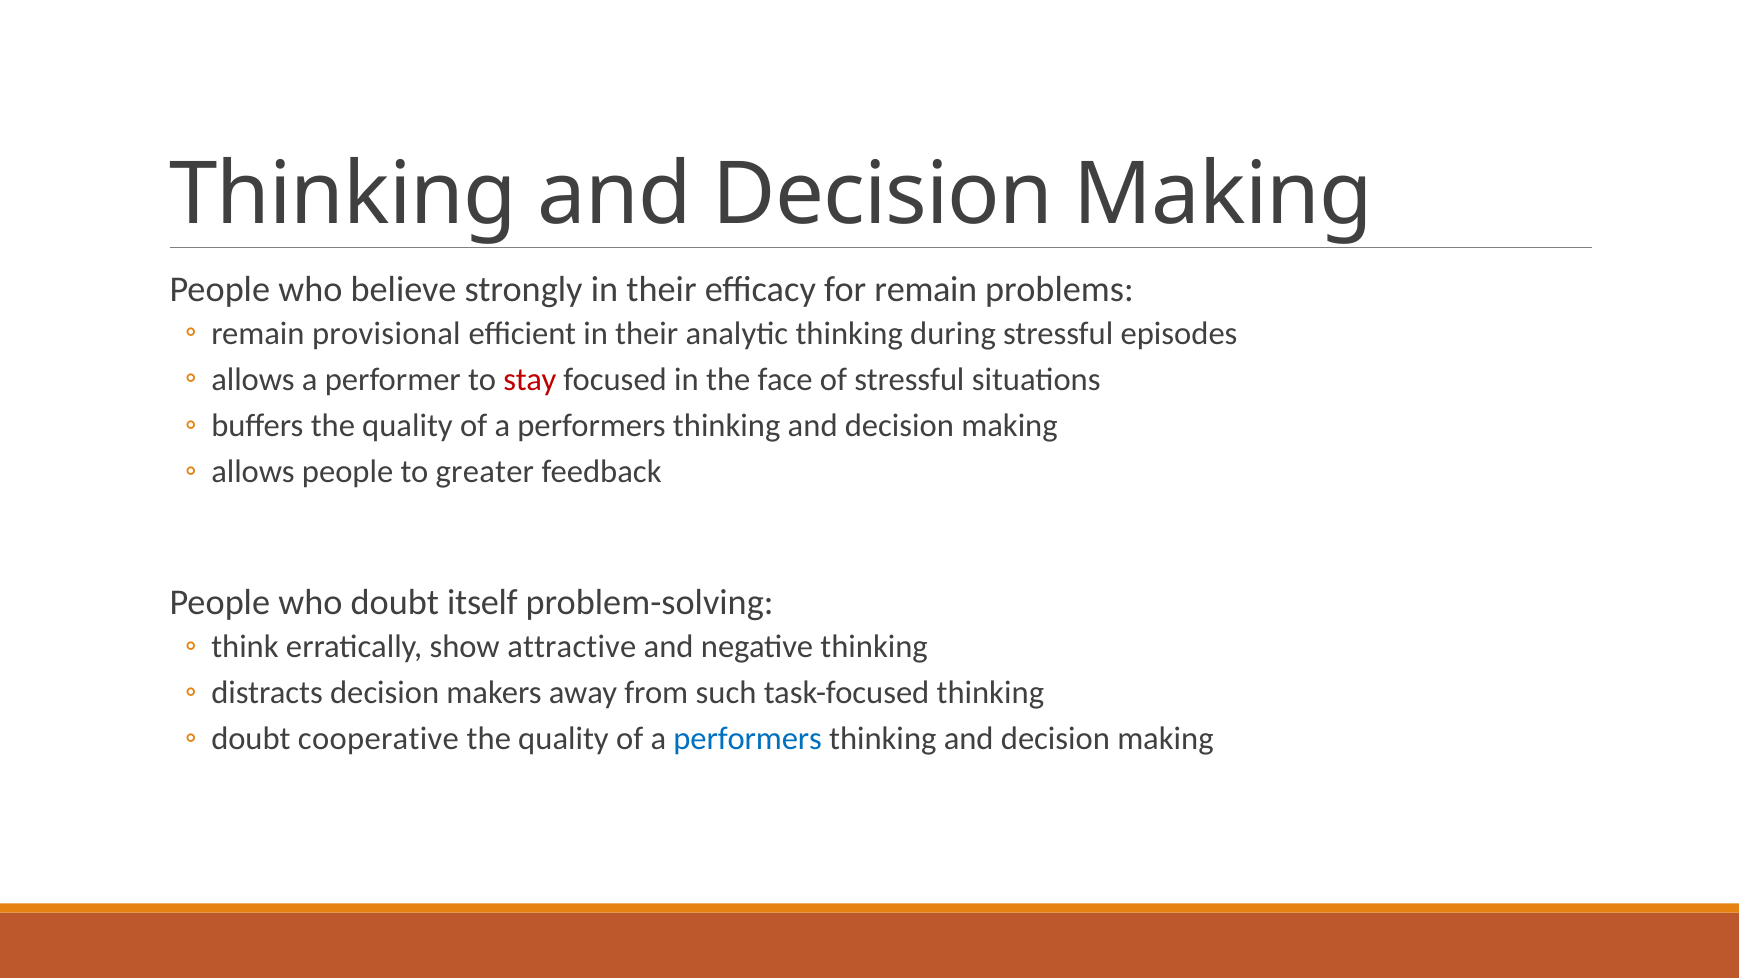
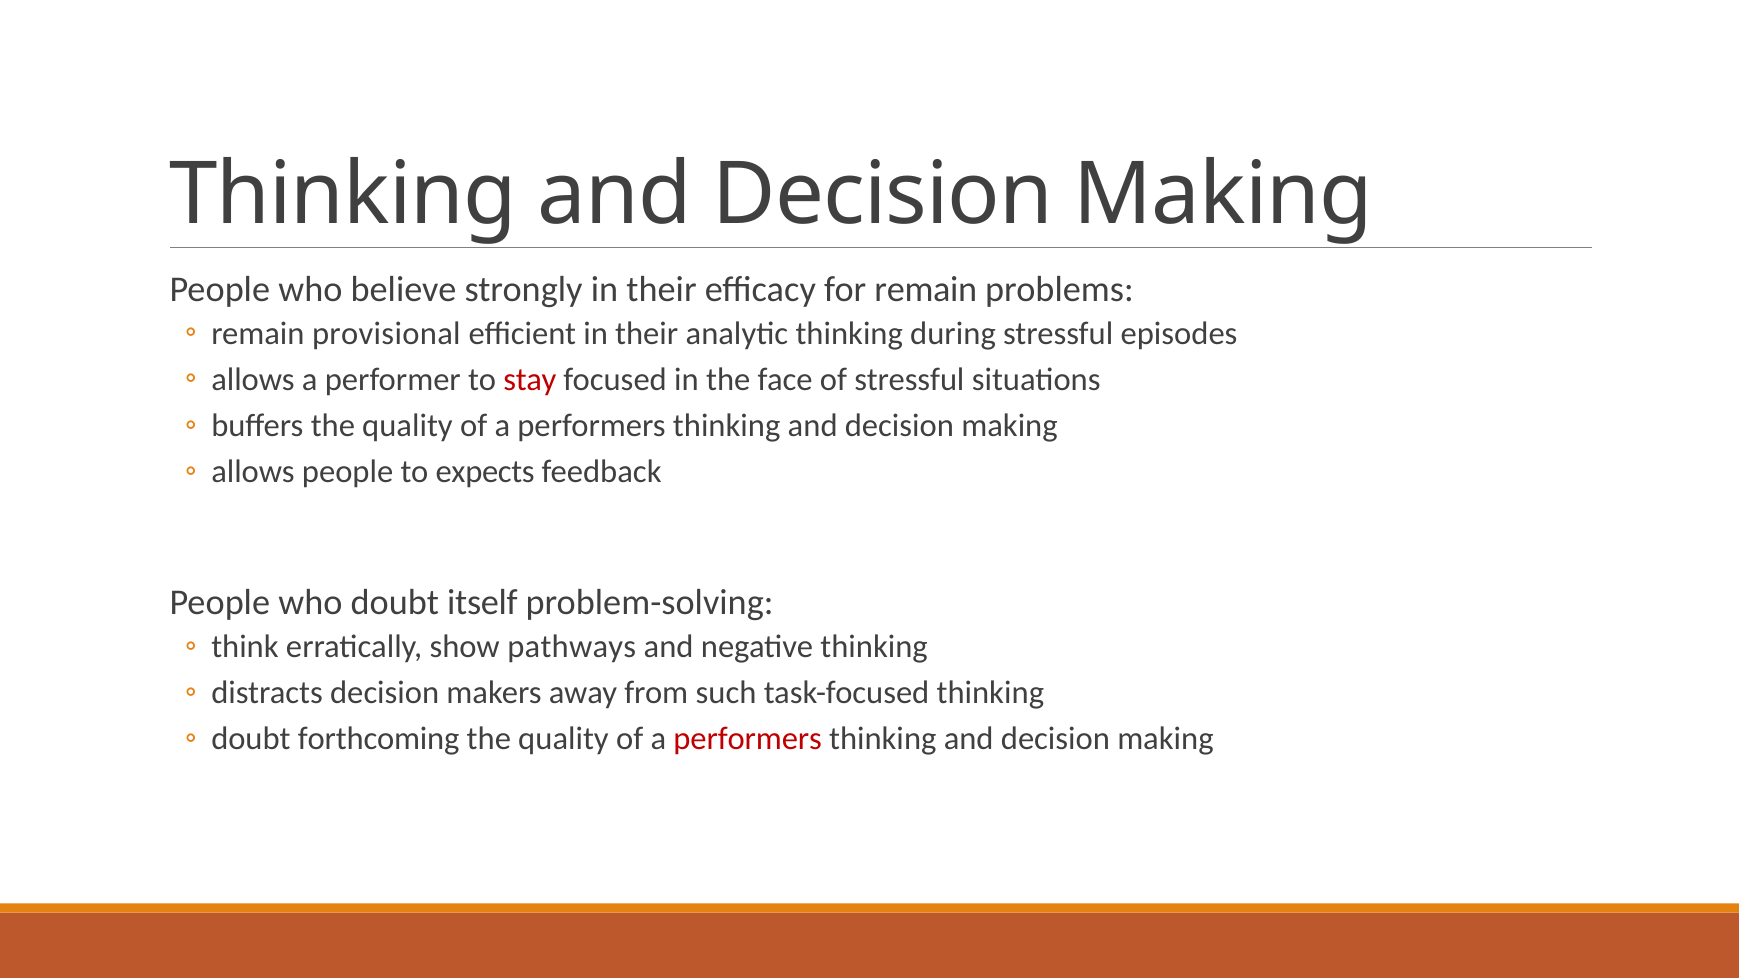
greater: greater -> expects (485, 472)
attractive: attractive -> pathways (572, 647)
cooperative: cooperative -> forthcoming (379, 739)
performers colour: blue -> red (748, 739)
